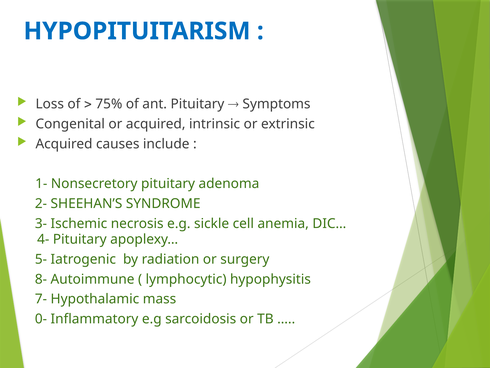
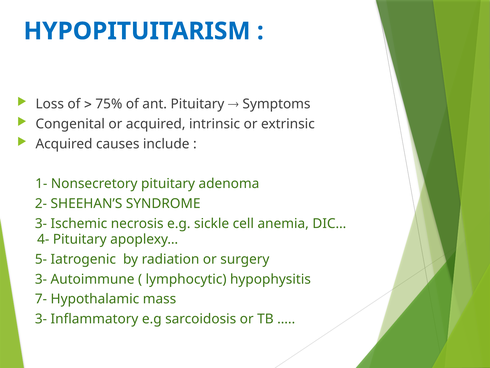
8-: 8- -> 3- (41, 279)
0-: 0- -> 3- (41, 319)
